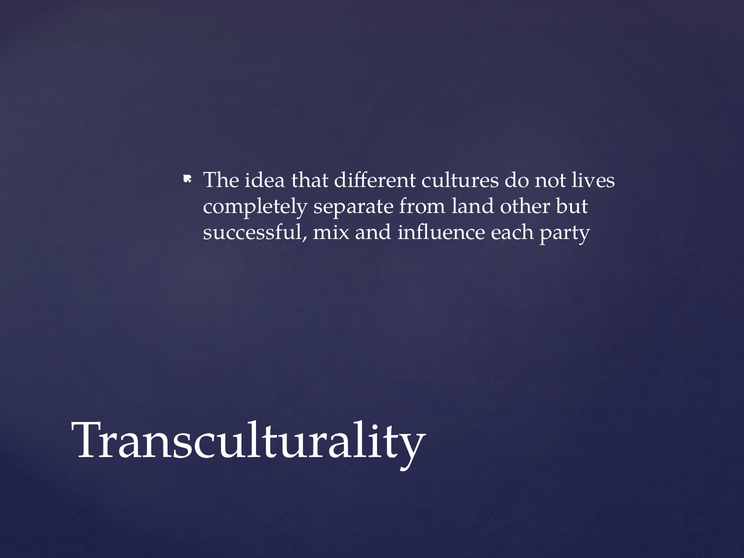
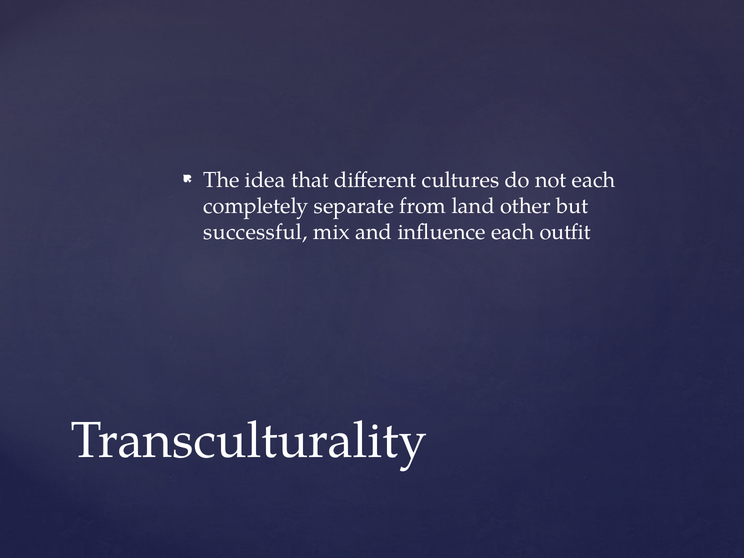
not lives: lives -> each (593, 180)
party: party -> outfit (565, 232)
